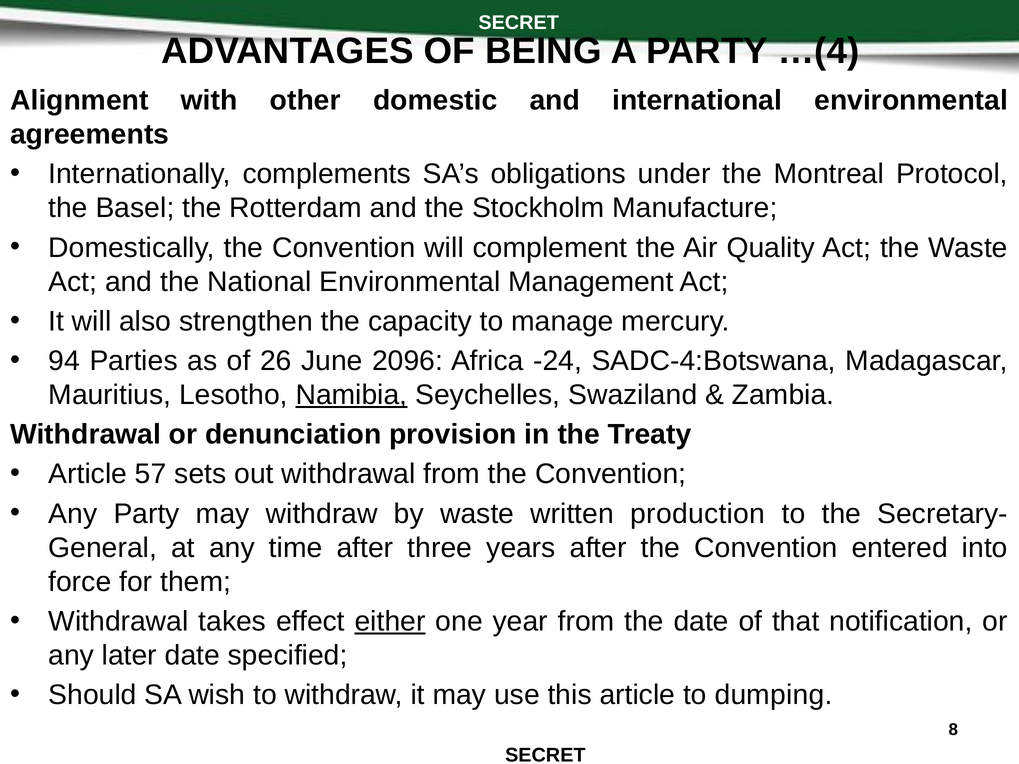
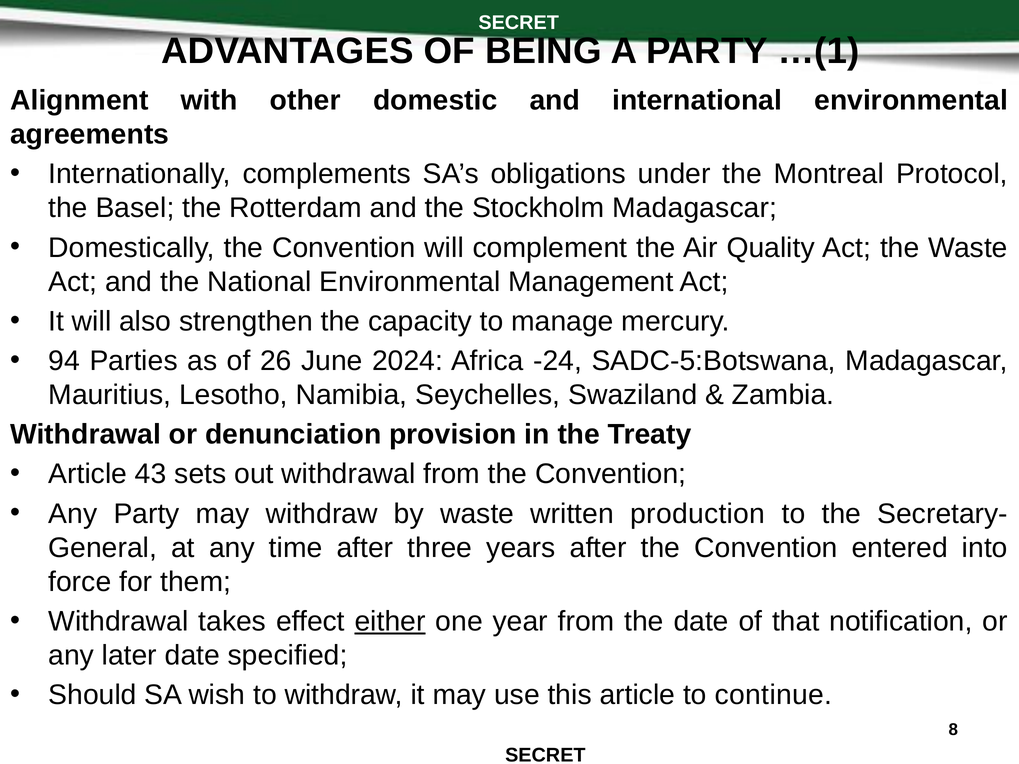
…(4: …(4 -> …(1 (818, 51)
Stockholm Manufacture: Manufacture -> Madagascar (695, 208)
2096: 2096 -> 2024 (408, 361)
SADC-4:Botswana: SADC-4:Botswana -> SADC-5:Botswana (714, 361)
Namibia underline: present -> none (351, 395)
57: 57 -> 43 (151, 474)
dumping: dumping -> continue (773, 695)
